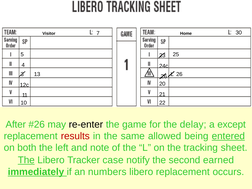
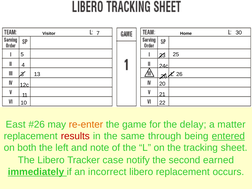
After: After -> East (16, 124)
re-enter colour: black -> orange (86, 124)
except: except -> matter (231, 124)
allowed: allowed -> through (165, 136)
The underline: present -> none (26, 160)
numbers: numbers -> incorrect (107, 172)
